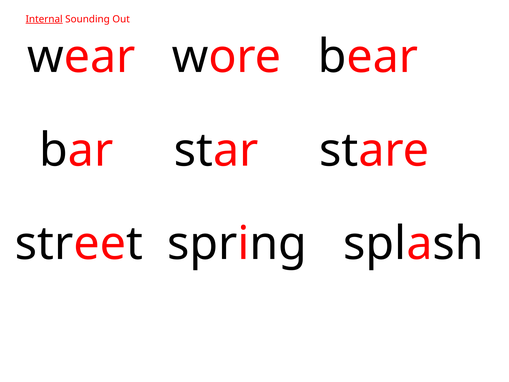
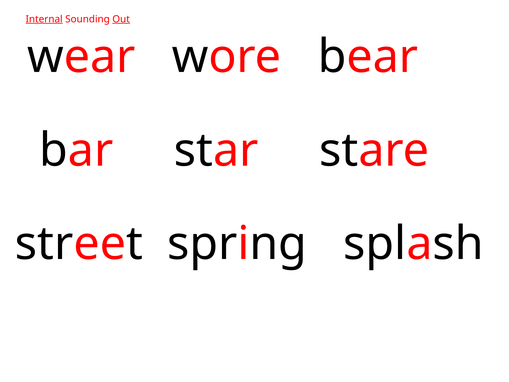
Out underline: none -> present (121, 19)
